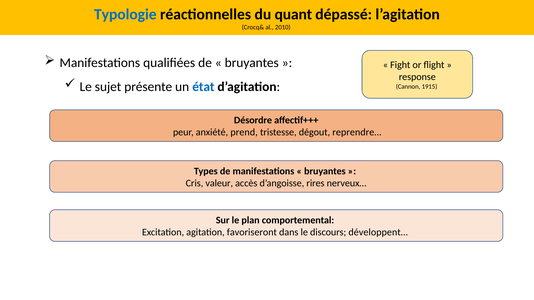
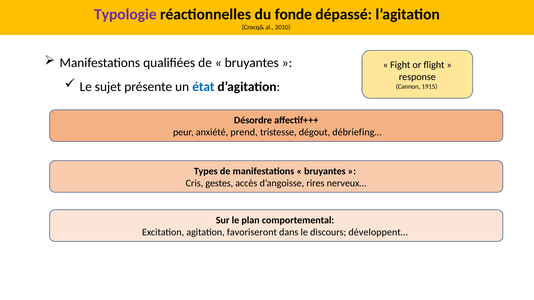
Typologie colour: blue -> purple (125, 15)
quant: quant -> fonde (293, 15)
reprendre…: reprendre… -> débriefing… (357, 133)
valeur: valeur -> gestes (219, 183)
